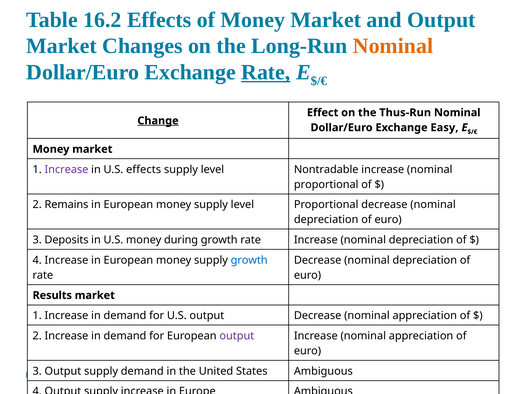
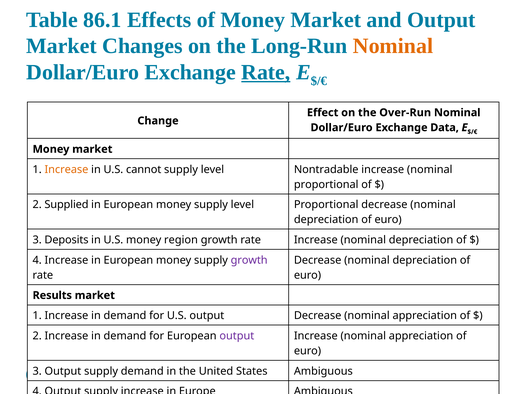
16.2: 16.2 -> 86.1 (102, 20)
Thus-Run: Thus-Run -> Over-Run (405, 113)
Change underline: present -> none (158, 121)
Easy: Easy -> Data (445, 128)
Increase colour: purple -> orange (66, 170)
U.S effects: effects -> cannot (144, 170)
Remains: Remains -> Supplied (66, 205)
during: during -> region (181, 240)
growth colour: blue -> purple (249, 260)
